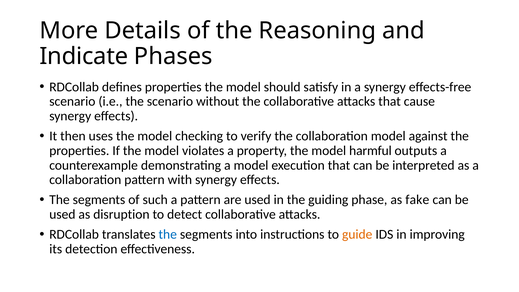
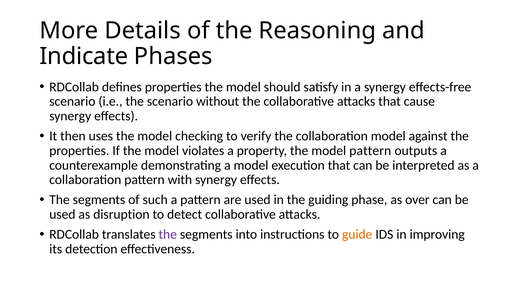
model harmful: harmful -> pattern (370, 151)
fake: fake -> over (417, 200)
the colour: blue -> purple (168, 234)
